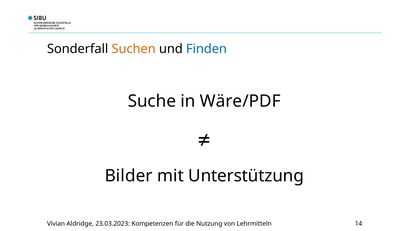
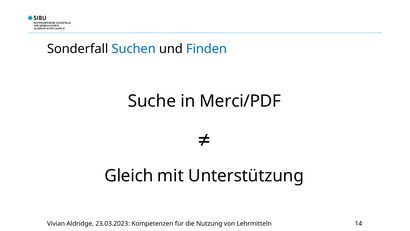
Suchen colour: orange -> blue (134, 49)
Wäre/PDF: Wäre/PDF -> Merci/PDF (240, 101)
Bilder: Bilder -> Gleich (129, 175)
